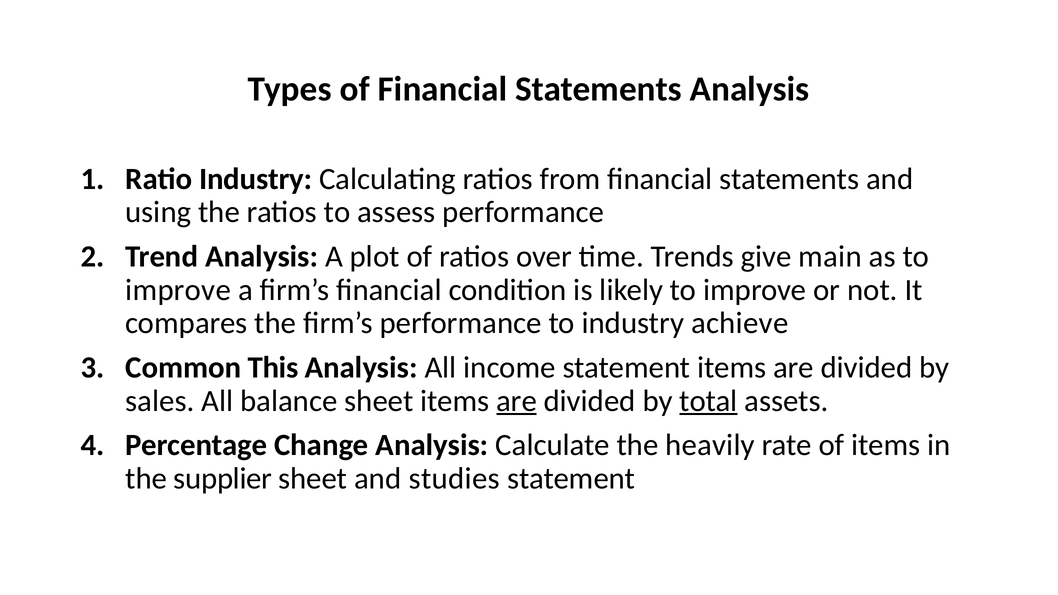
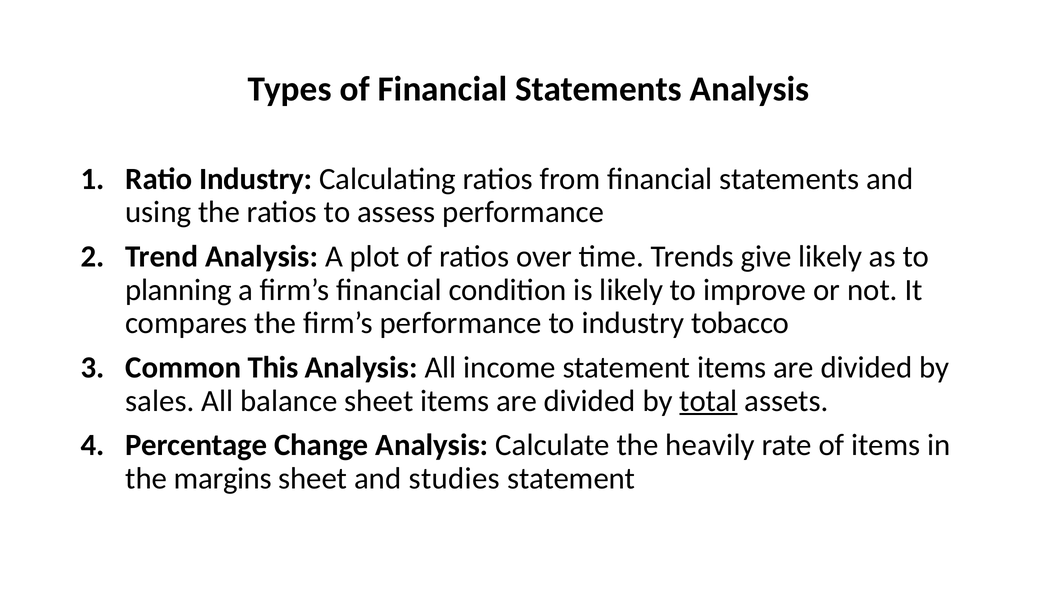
give main: main -> likely (830, 257)
improve: improve -> planning (178, 290)
achieve: achieve -> tobacco (740, 323)
are underline: present -> none (517, 401)
supplier: supplier -> margins (223, 479)
